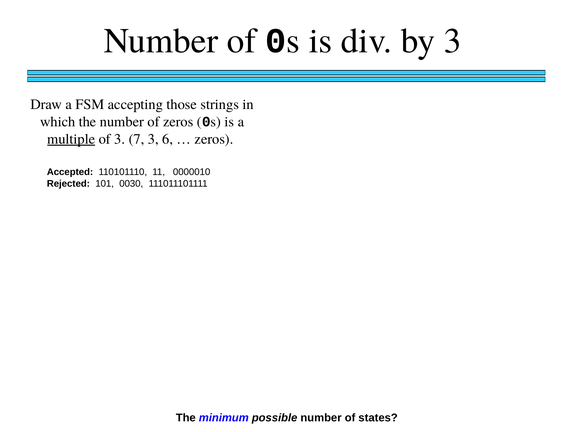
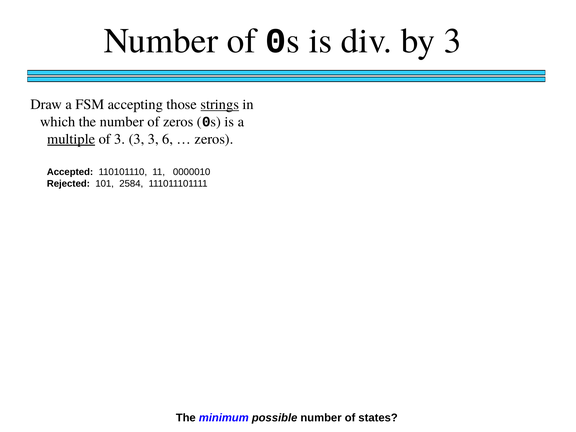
strings underline: none -> present (220, 104)
of 3 7: 7 -> 3 (137, 139)
0030: 0030 -> 2584 (131, 184)
